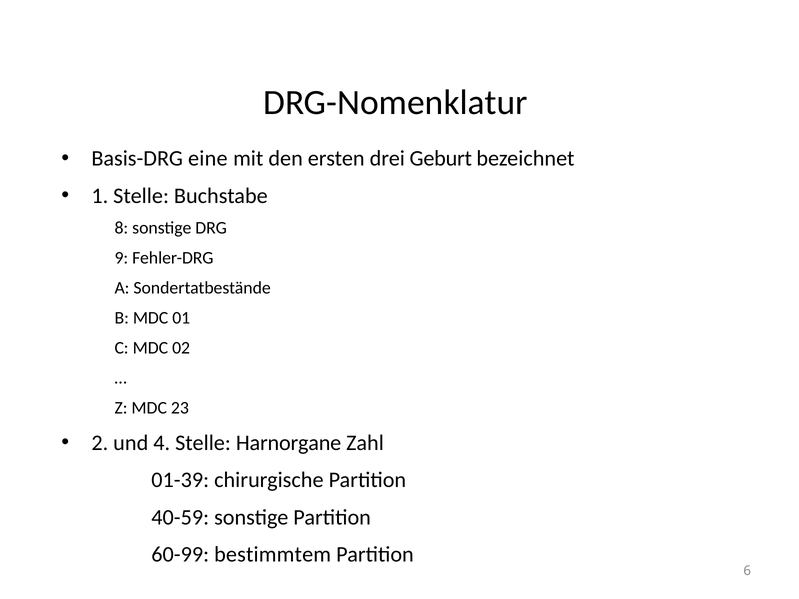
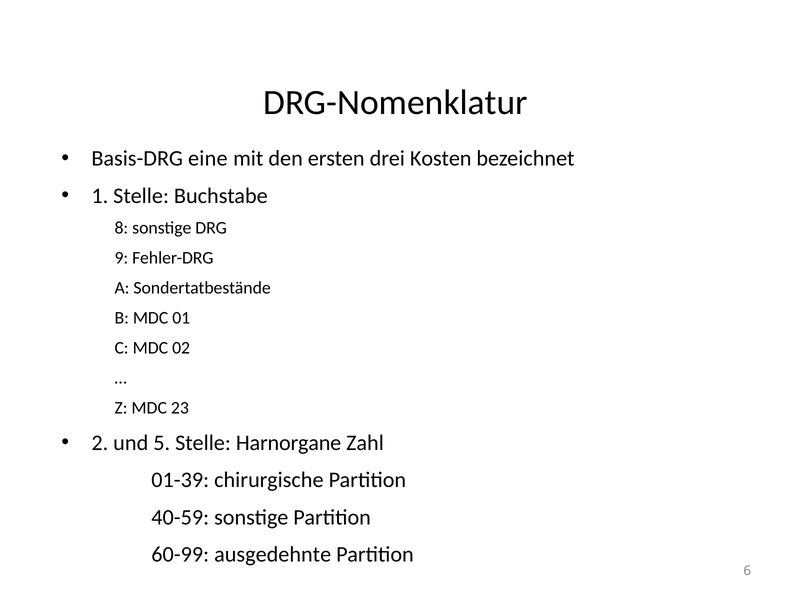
Geburt: Geburt -> Kosten (441, 159)
4: 4 -> 5 (162, 443)
bestimmtem: bestimmtem -> ausgedehnte (273, 555)
